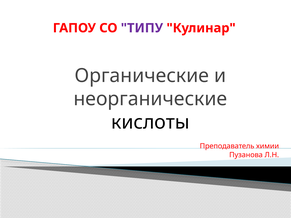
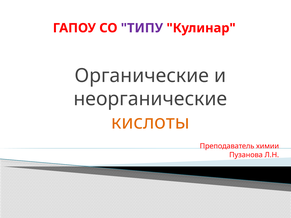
кислоты colour: black -> orange (150, 122)
